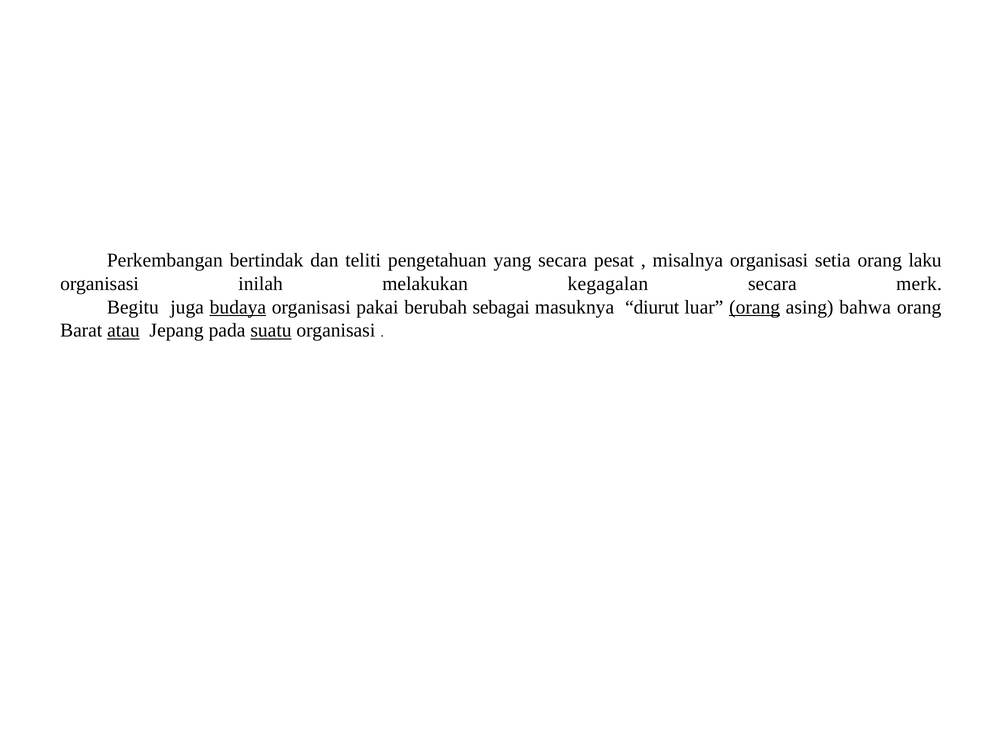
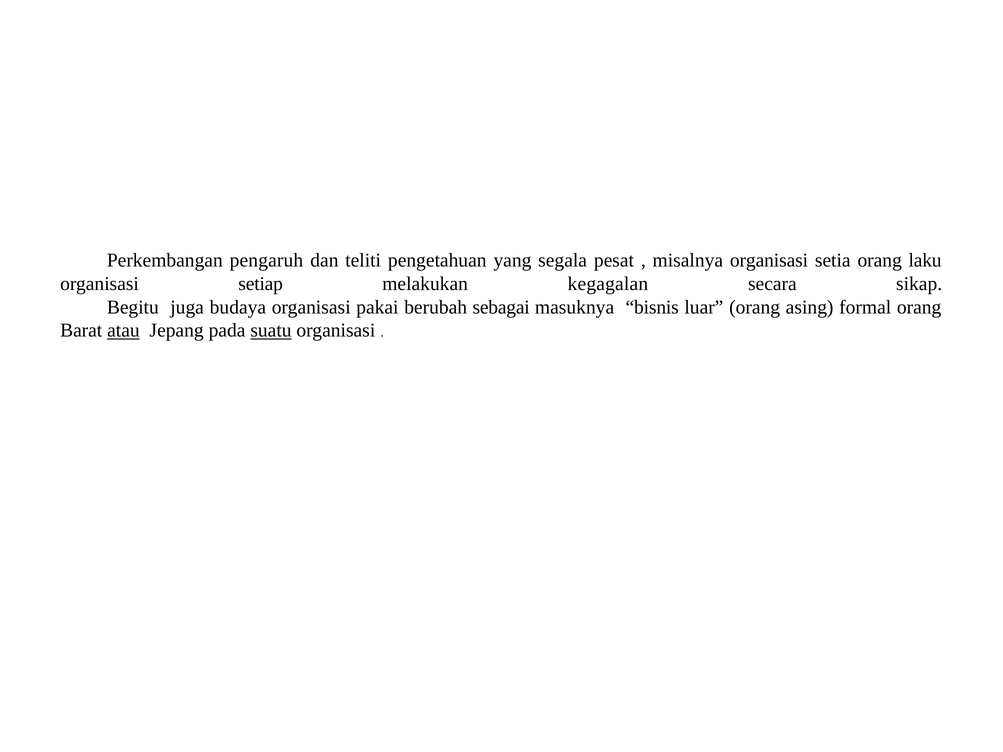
bertindak: bertindak -> pengaruh (266, 260)
yang secara: secara -> segala (563, 260)
inilah: inilah -> setiap (261, 284)
merk: merk -> sikap (919, 284)
budaya underline: present -> none (238, 307)
diurut: diurut -> bisnis (652, 307)
orang underline: present -> none (755, 307)
bahwa: bahwa -> formal (865, 307)
